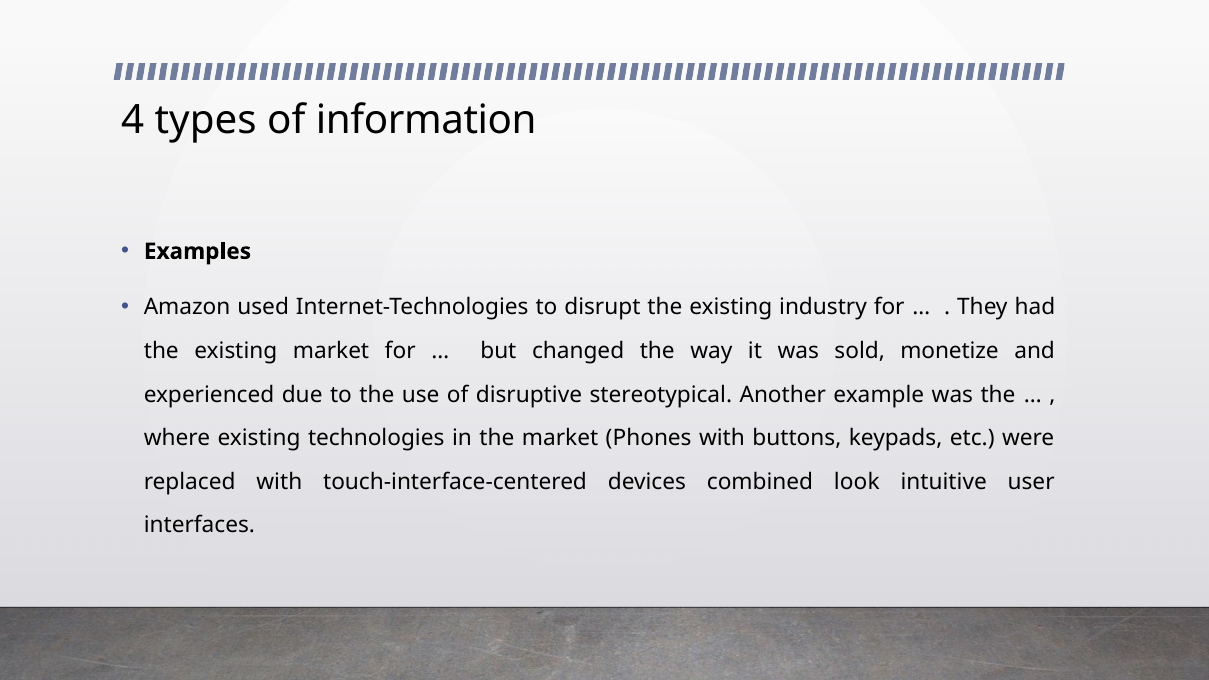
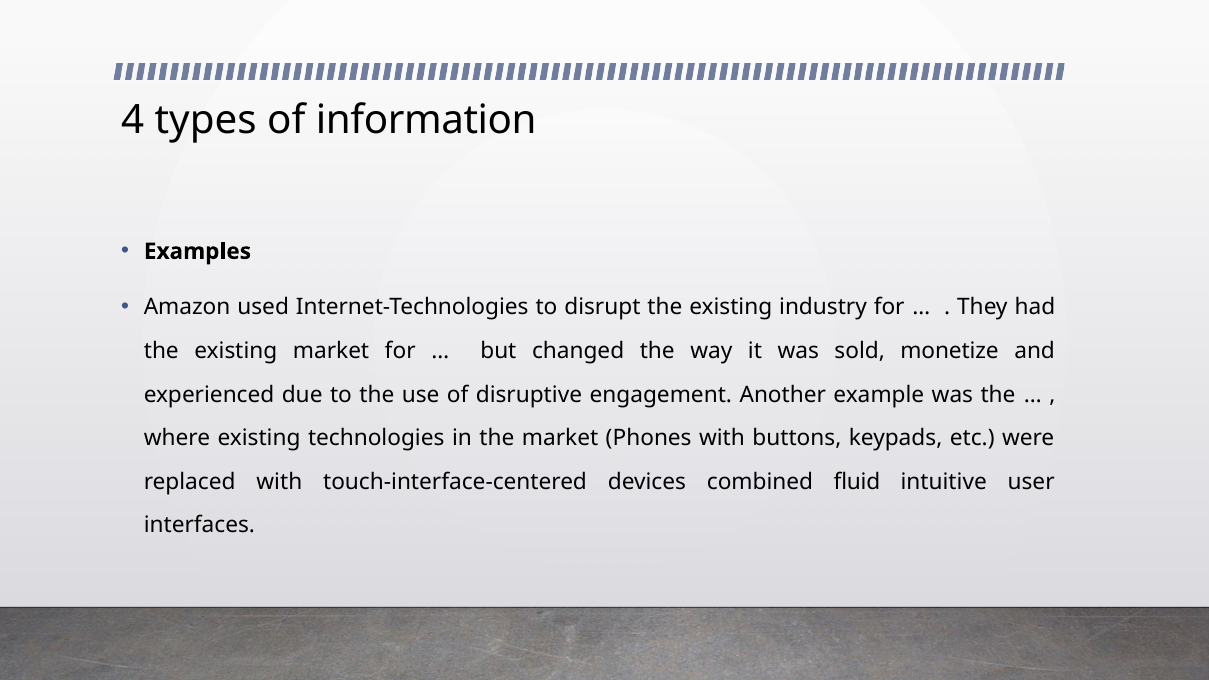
stereotypical: stereotypical -> engagement (661, 395)
look: look -> fluid (857, 482)
